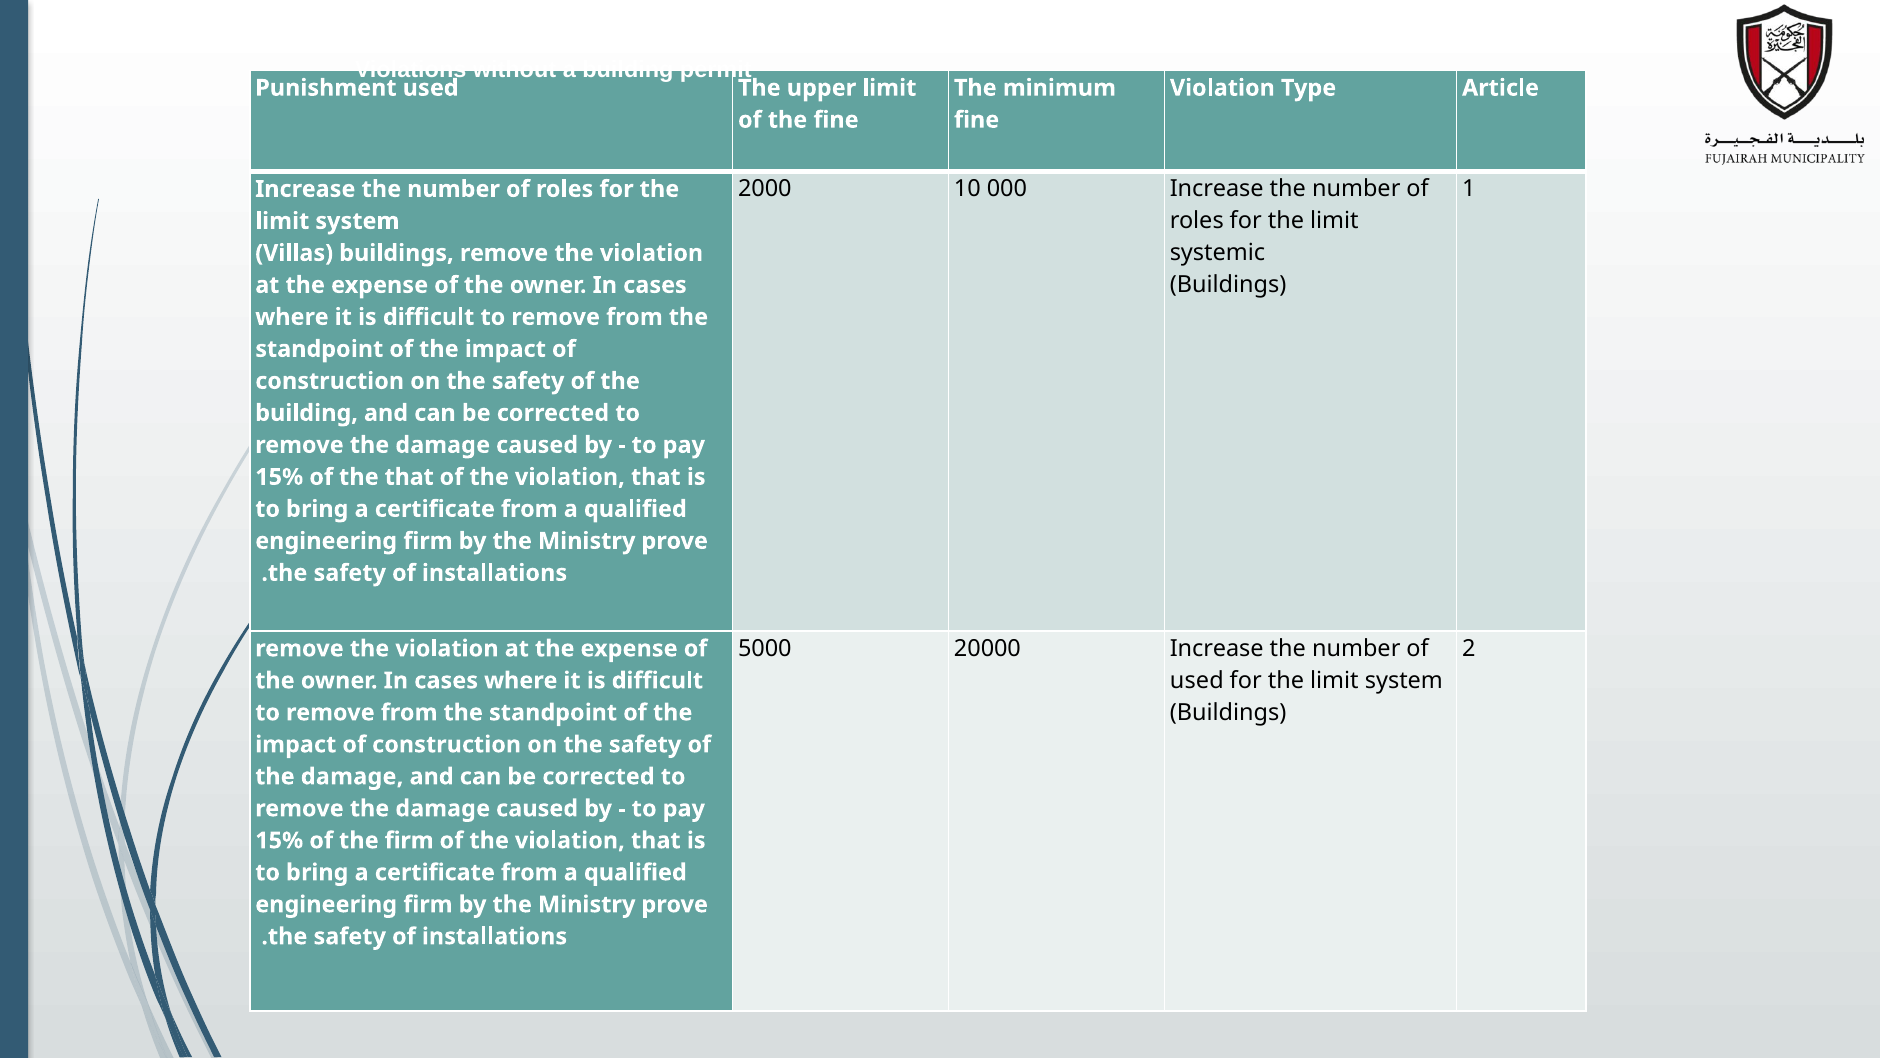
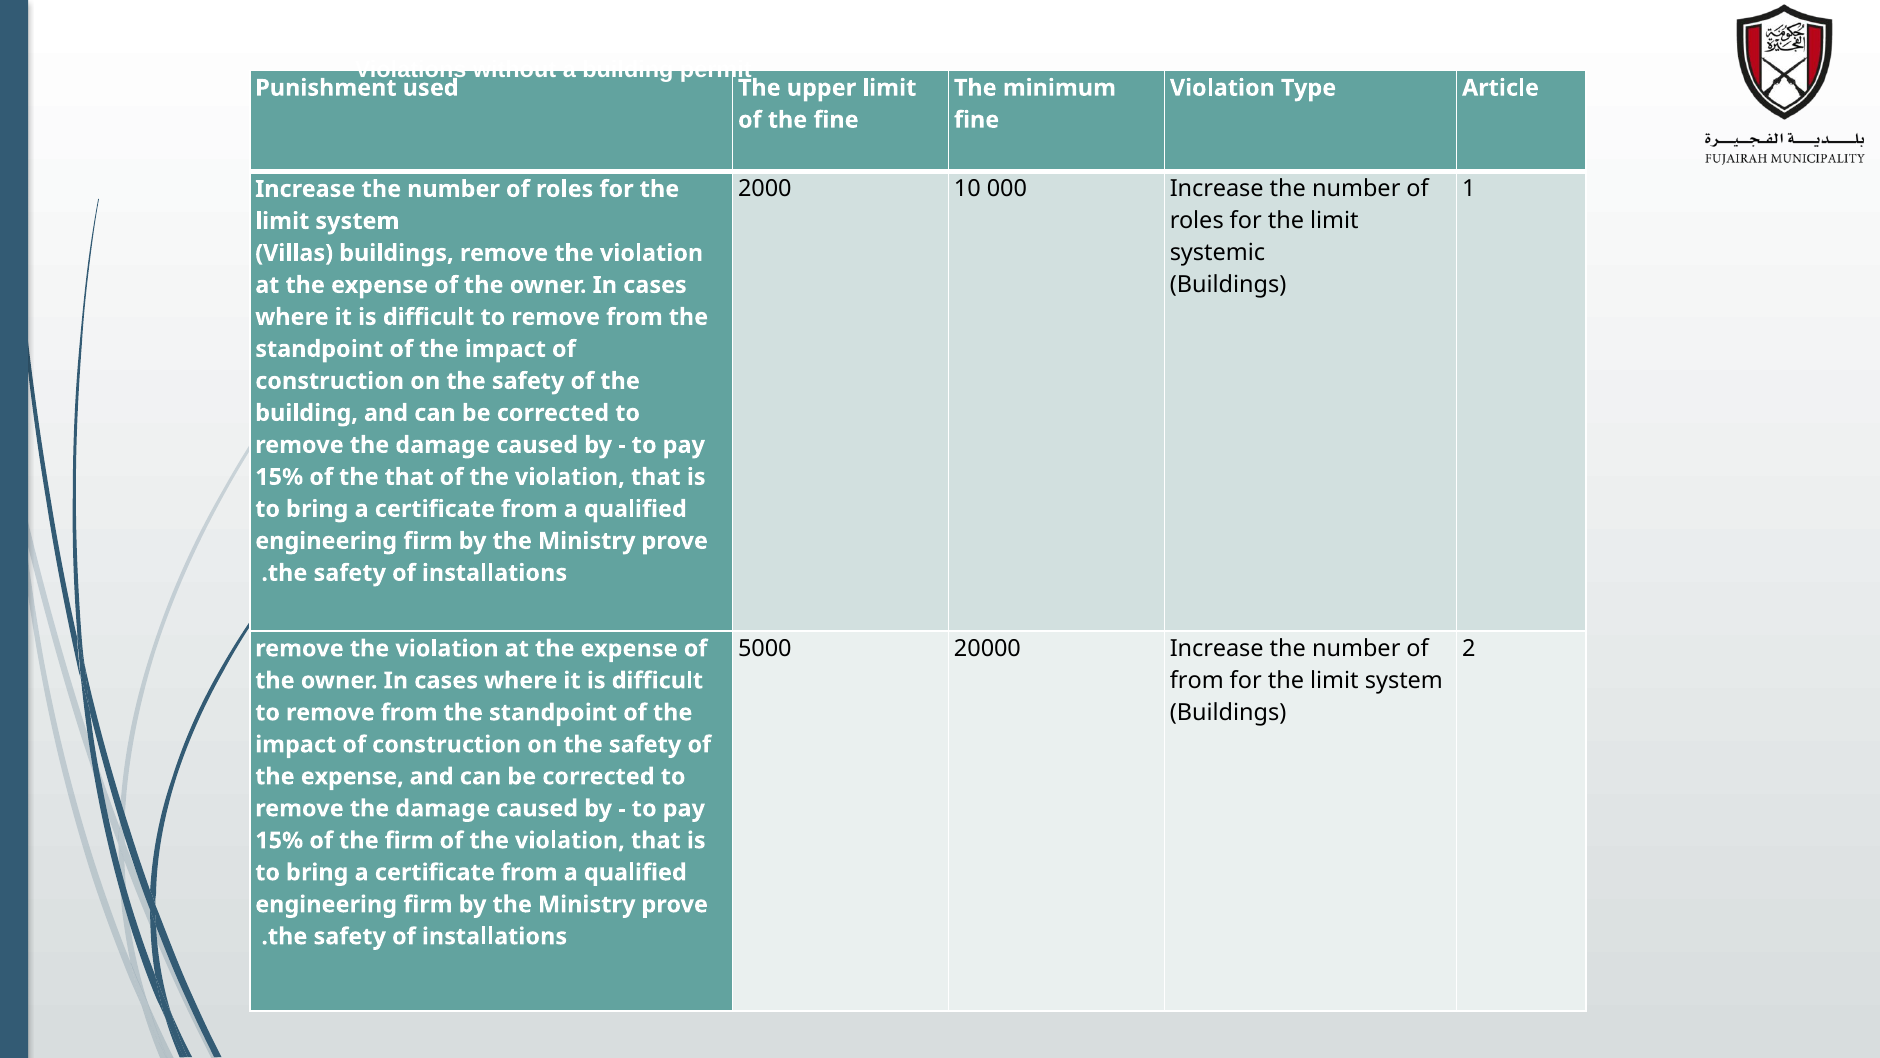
used: used -> from (1197, 680)
damage: damage -> expense (352, 776)
